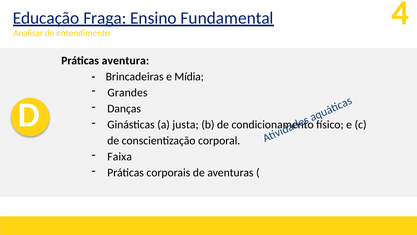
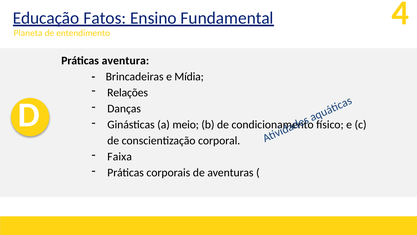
Fraga: Fraga -> Fatos (105, 18)
Analisar: Analisar -> Planeta (28, 33)
Grandes: Grandes -> Relações (128, 93)
justa: justa -> meio (186, 125)
